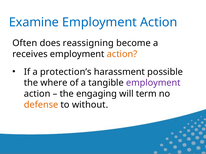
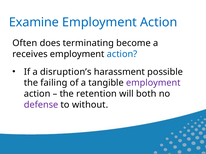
reassigning: reassigning -> terminating (88, 43)
action colour: orange -> blue (122, 54)
protection’s: protection’s -> disruption’s (66, 72)
where: where -> failing (54, 83)
engaging: engaging -> retention (97, 94)
term: term -> both (146, 94)
defense colour: orange -> purple (41, 105)
